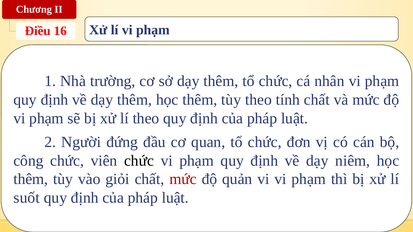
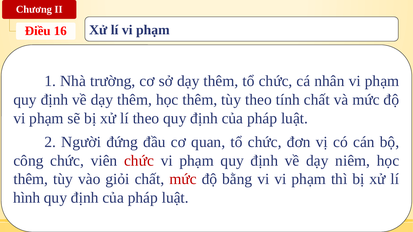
chức colour: black -> red (139, 161)
quản: quản -> bằng (237, 179)
suốt: suốt -> hình (27, 198)
